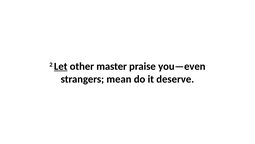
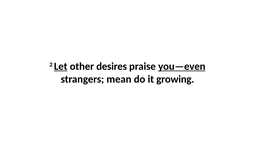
master: master -> desires (112, 66)
you—even underline: none -> present (182, 66)
deserve: deserve -> growing (175, 79)
